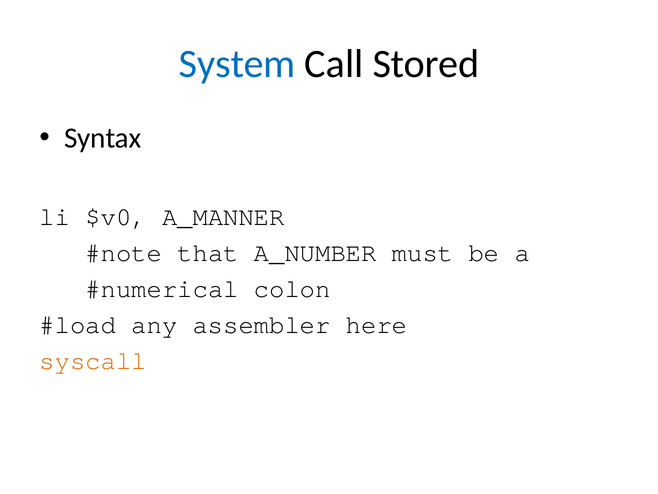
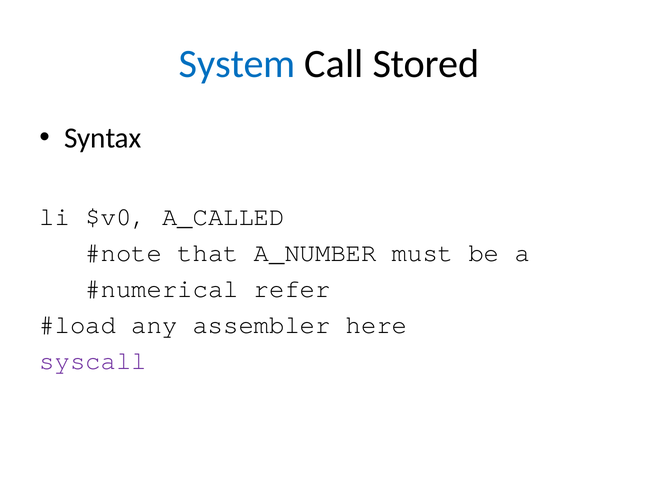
A_MANNER: A_MANNER -> A_CALLED (223, 217)
colon: colon -> refer (292, 288)
syscall colour: orange -> purple (93, 360)
